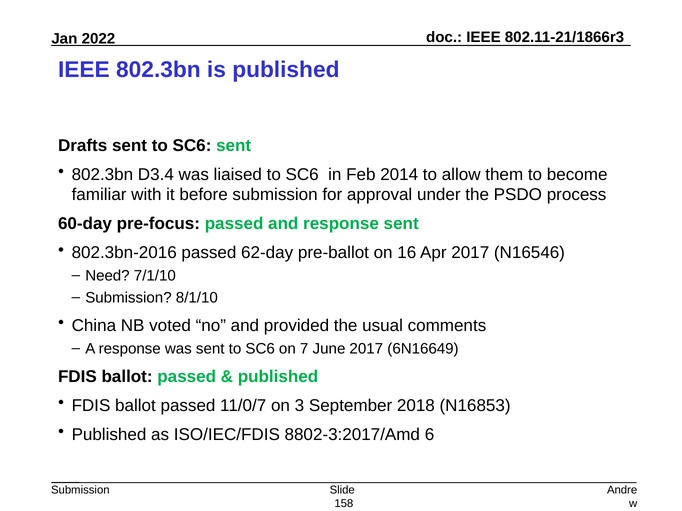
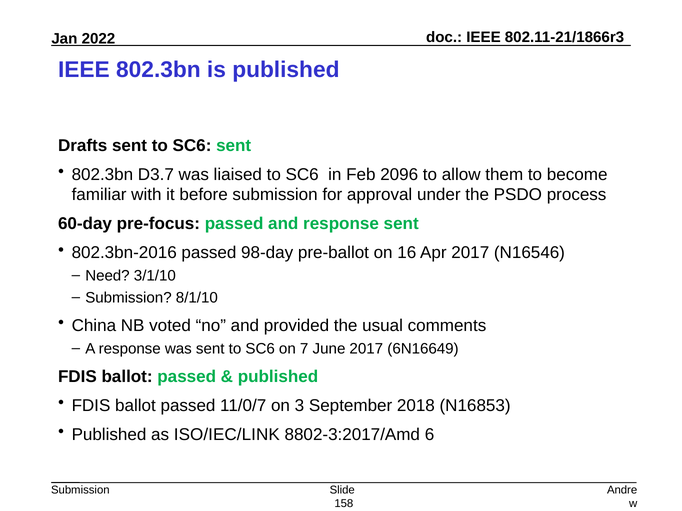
D3.4: D3.4 -> D3.7 (156, 175)
2014: 2014 -> 2096 (399, 175)
62-day: 62-day -> 98-day (267, 253)
7/1/10: 7/1/10 -> 3/1/10 (155, 276)
ISO/IEC/FDIS: ISO/IEC/FDIS -> ISO/IEC/LINK (227, 435)
